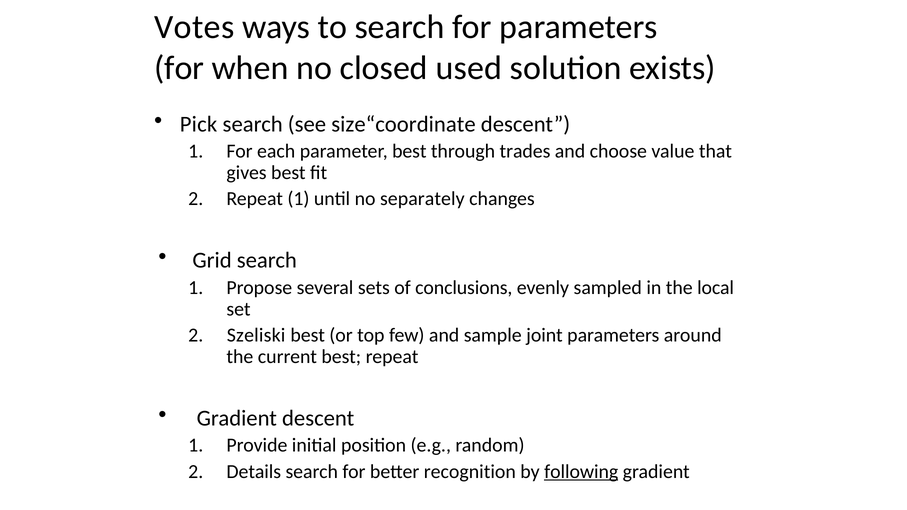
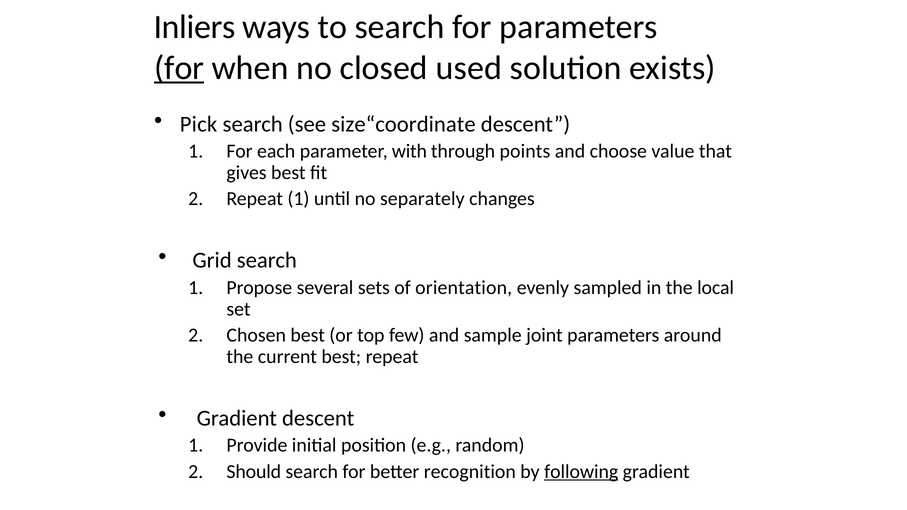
Votes: Votes -> Inliers (195, 27)
for underline: none -> present (179, 68)
parameter best: best -> with (409, 151)
trades: trades -> points (525, 151)
conclusions: conclusions -> orientation (464, 288)
Szeliski: Szeliski -> Chosen (256, 335)
Details: Details -> Should (254, 472)
